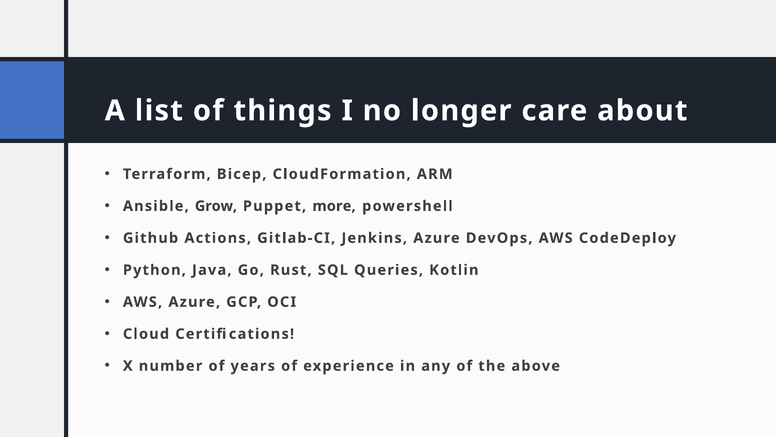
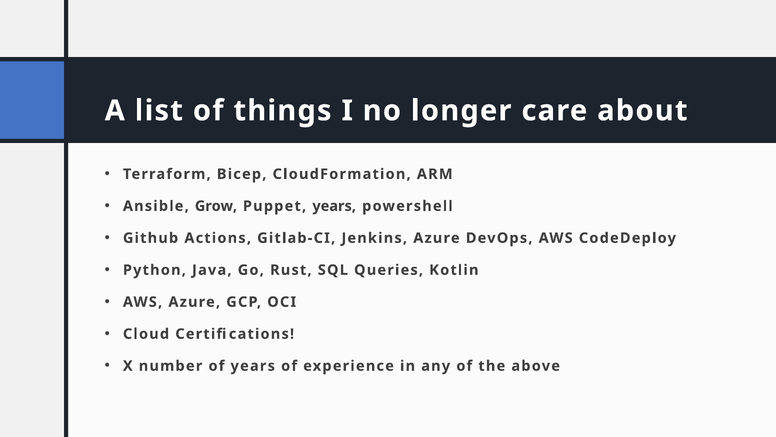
Puppet more: more -> years (334, 206)
